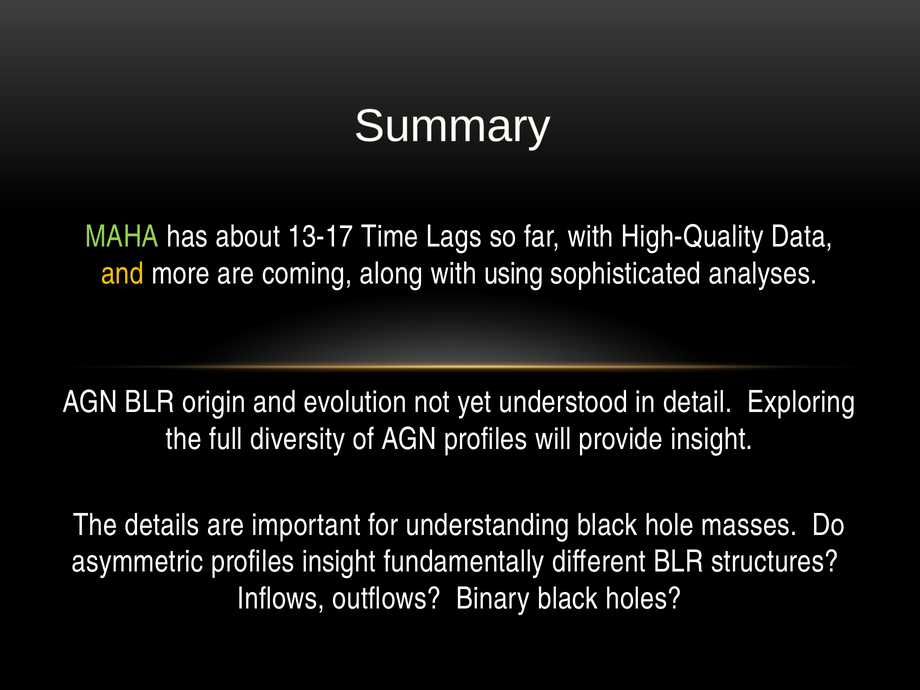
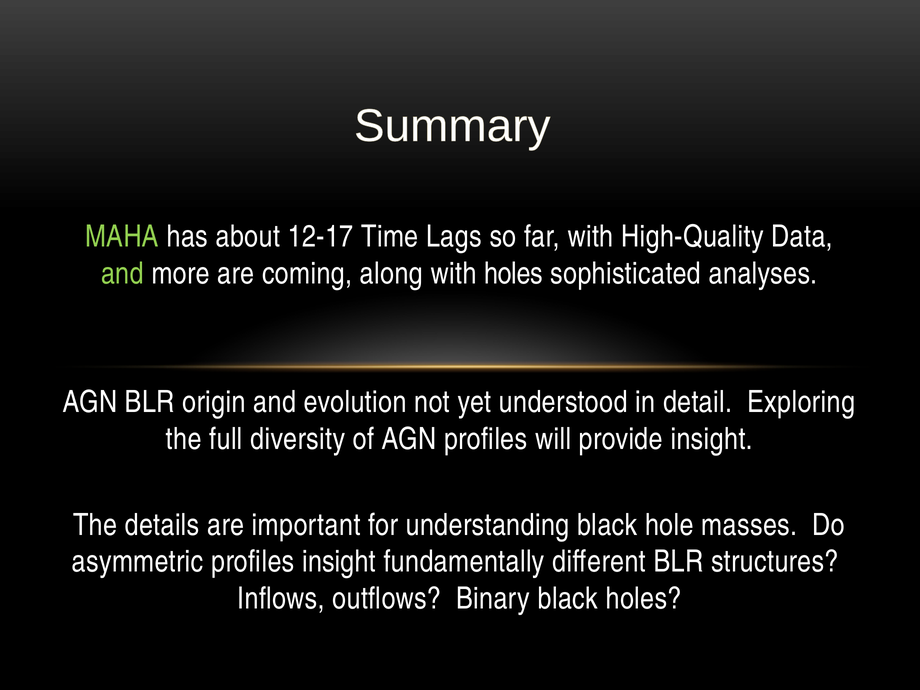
13-17: 13-17 -> 12-17 (321, 237)
and colour: yellow -> light green (122, 274)
with using: using -> holes (514, 274)
